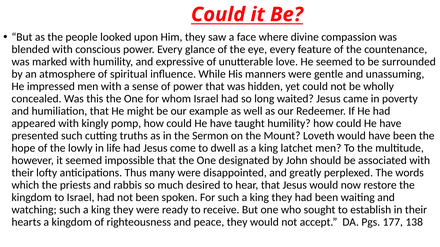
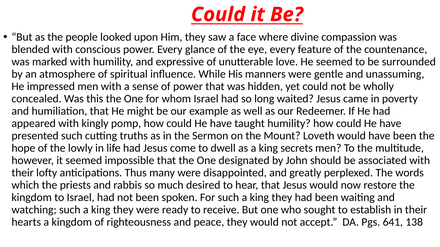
latchet: latchet -> secrets (297, 148)
177: 177 -> 641 (393, 223)
